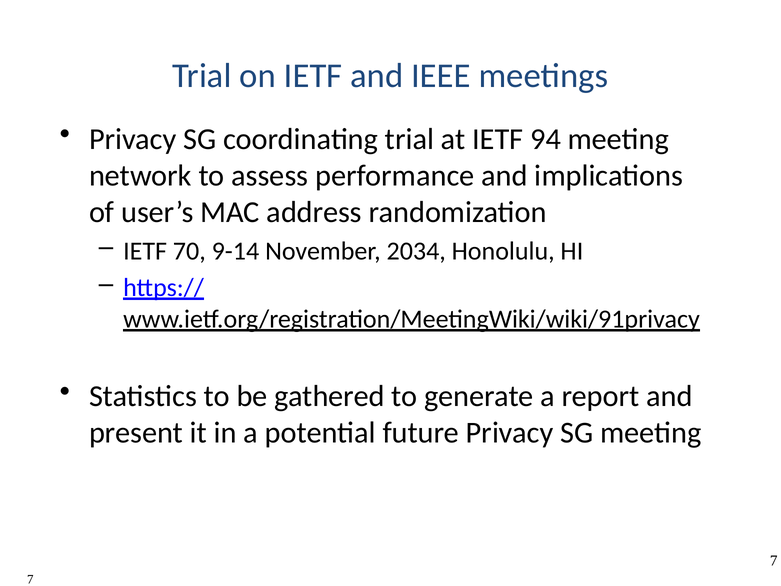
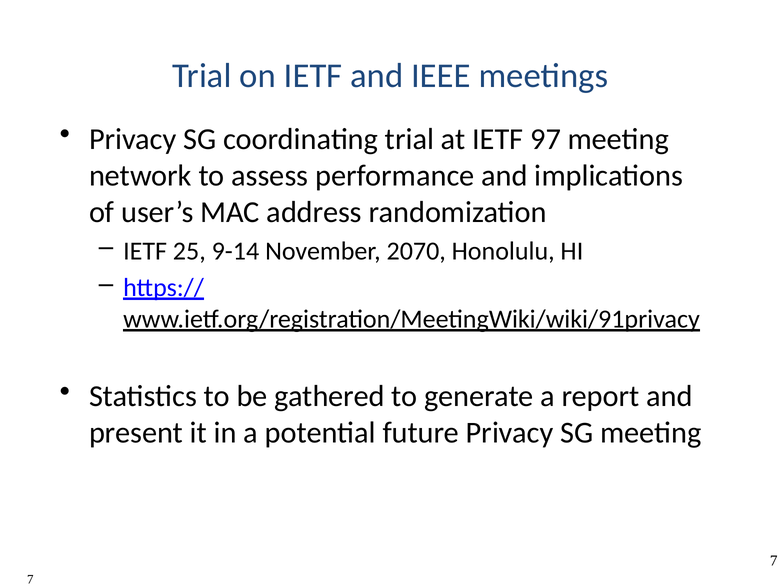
94: 94 -> 97 (546, 139)
70: 70 -> 25 (189, 251)
2034: 2034 -> 2070 (416, 251)
